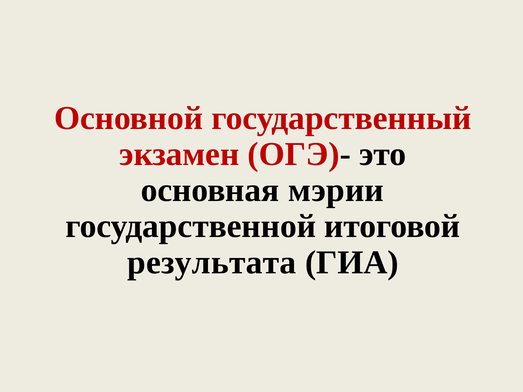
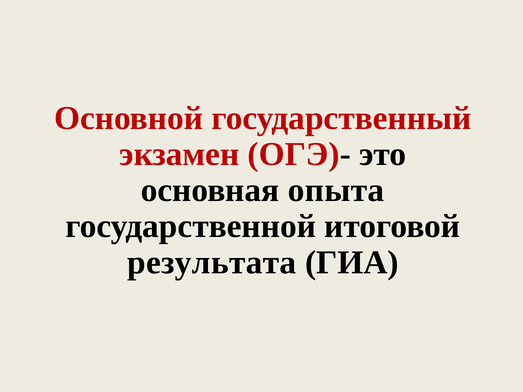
мэрии: мэрии -> опыта (336, 190)
